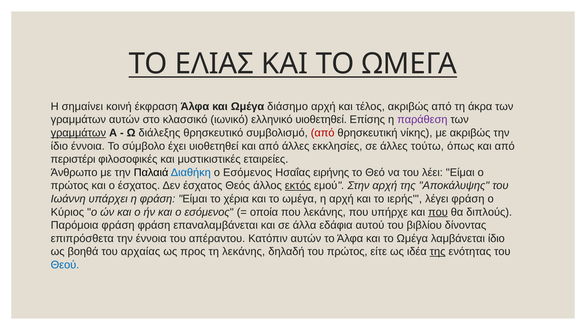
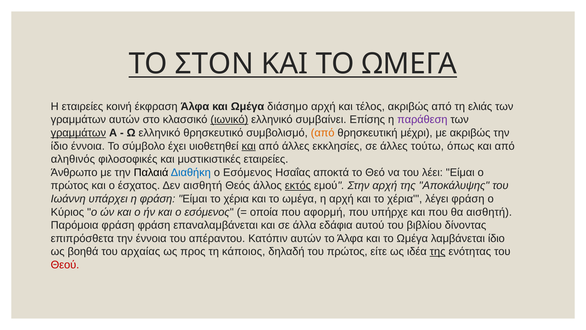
ΕΛΙΑΣ: ΕΛΙΑΣ -> ΣΤΟΝ (214, 64)
Η σημαίνει: σημαίνει -> εταιρείες (82, 106)
άκρα: άκρα -> ελιάς (480, 106)
ιωνικό underline: none -> present (229, 120)
ελληνικό υιοθετηθεί: υιοθετηθεί -> συμβαίνει (321, 120)
Ω διάλεξης: διάλεξης -> ελληνικό (159, 133)
από colour: red -> orange (323, 133)
νίκης: νίκης -> μέχρι (417, 133)
και underline: none -> present (249, 146)
περιστέρι: περιστέρι -> αληθινός (73, 159)
ειρήνης: ειρήνης -> αποκτά (331, 172)
Δεν έσχατος: έσχατος -> αισθητή (203, 185)
και το ιερής: ιερής -> χέρια (405, 199)
που λεκάνης: λεκάνης -> αφορμή (325, 212)
που underline: present -> none (438, 212)
θα διπλούς: διπλούς -> αισθητή (489, 212)
τη λεκάνης: λεκάνης -> κάποιος (244, 251)
Θεού colour: blue -> red (65, 265)
